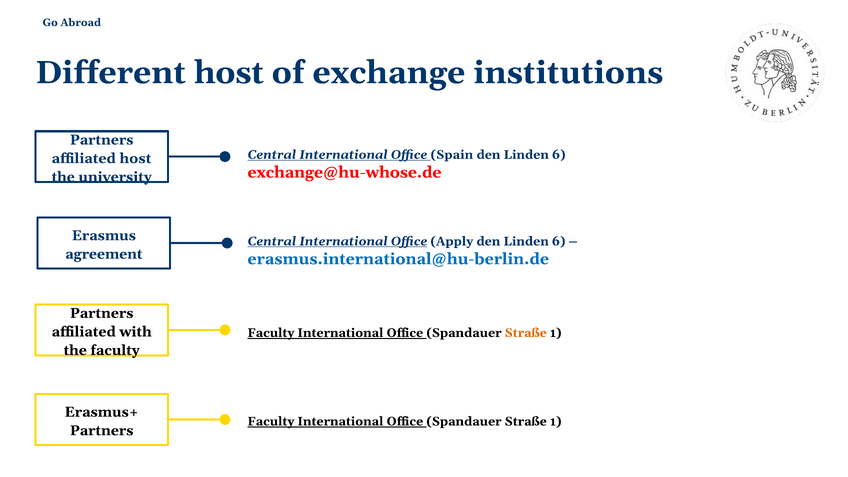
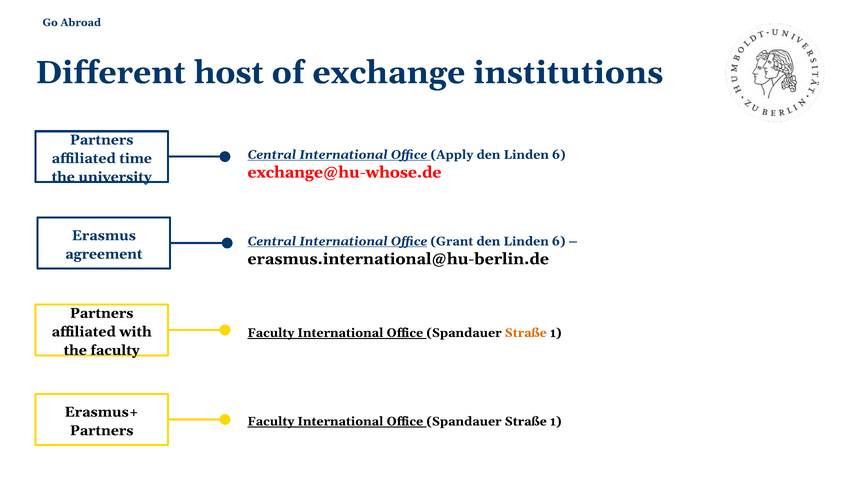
Spain: Spain -> Apply (452, 155)
affiliated host: host -> time (136, 158)
Apply: Apply -> Grant (452, 241)
erasmus.international@hu-berlin.de colour: blue -> black (398, 259)
